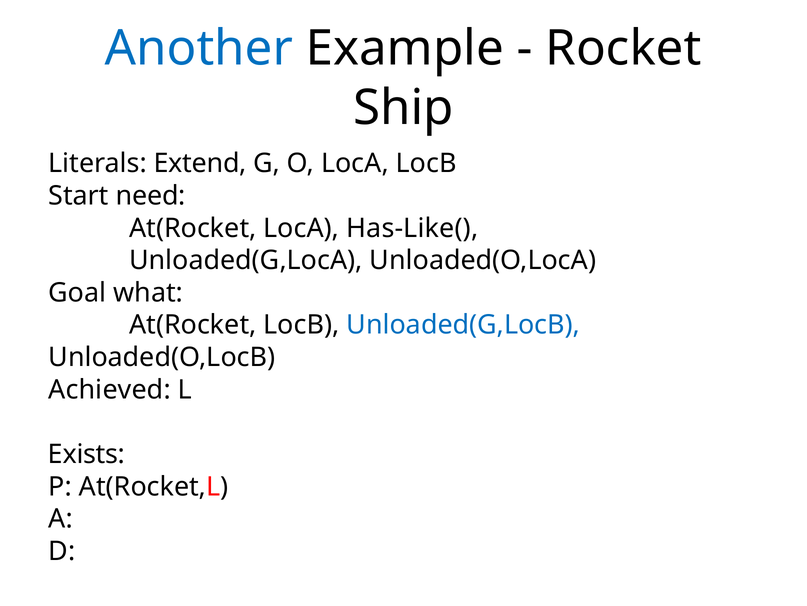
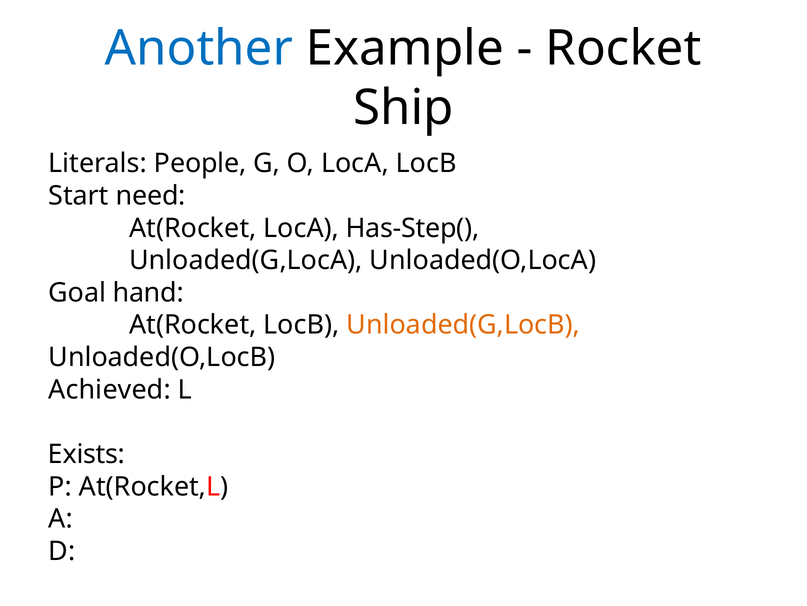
Extend: Extend -> People (200, 163)
Has-Like(: Has-Like( -> Has-Step( (413, 228)
what: what -> hand (148, 292)
Unloaded(G,LocB colour: blue -> orange (463, 325)
